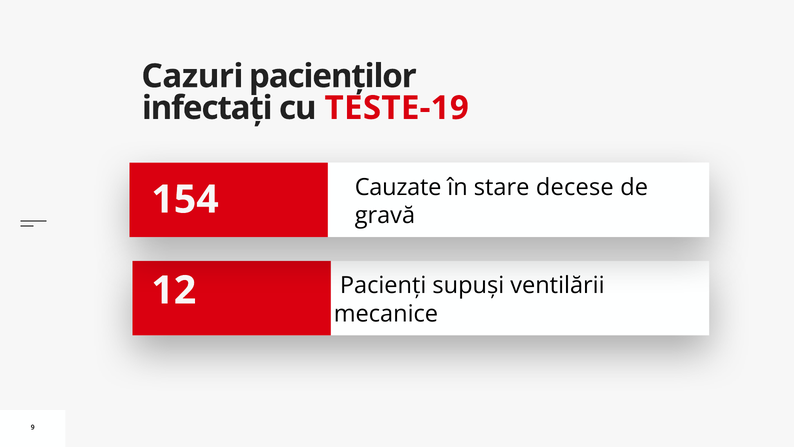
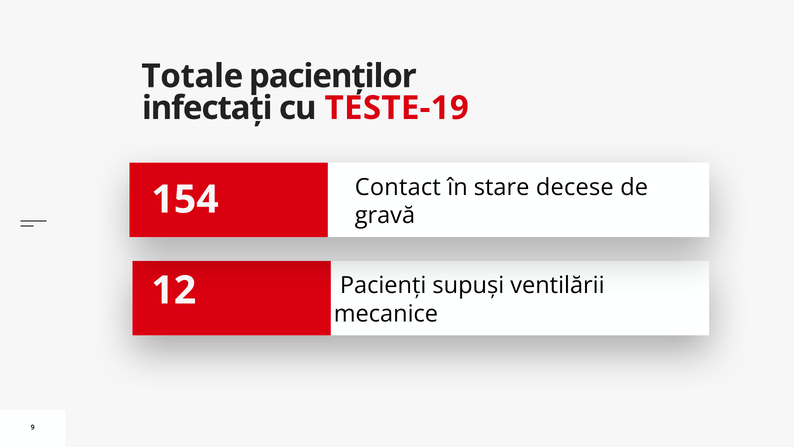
Cazuri: Cazuri -> Totale (192, 76)
Cauzate: Cauzate -> Contact (398, 187)
